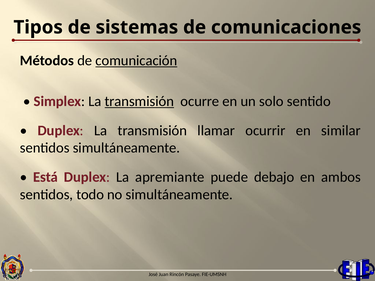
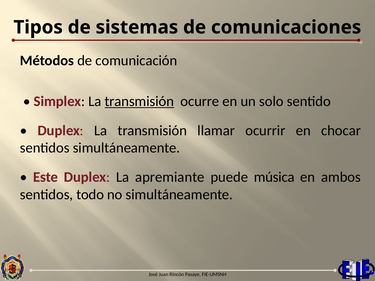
comunicación underline: present -> none (136, 61)
similar: similar -> chocar (341, 131)
Está: Está -> Este (46, 177)
debajo: debajo -> música (274, 177)
